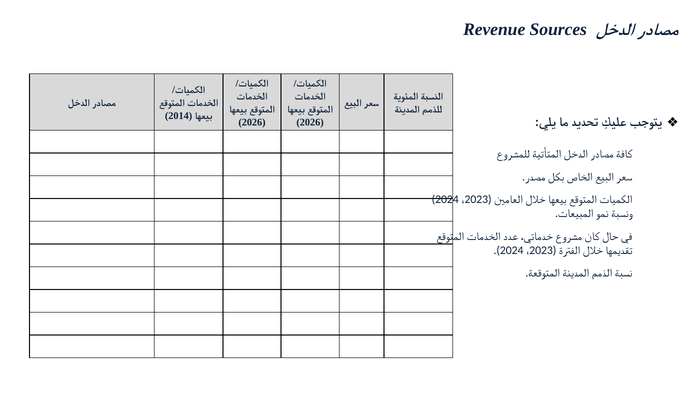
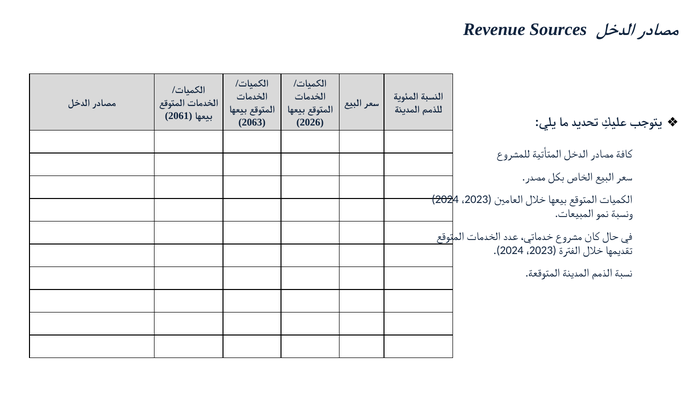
2014: 2014 -> 2061 (179, 116)
2026: 2026 -> 2063 (252, 122)
